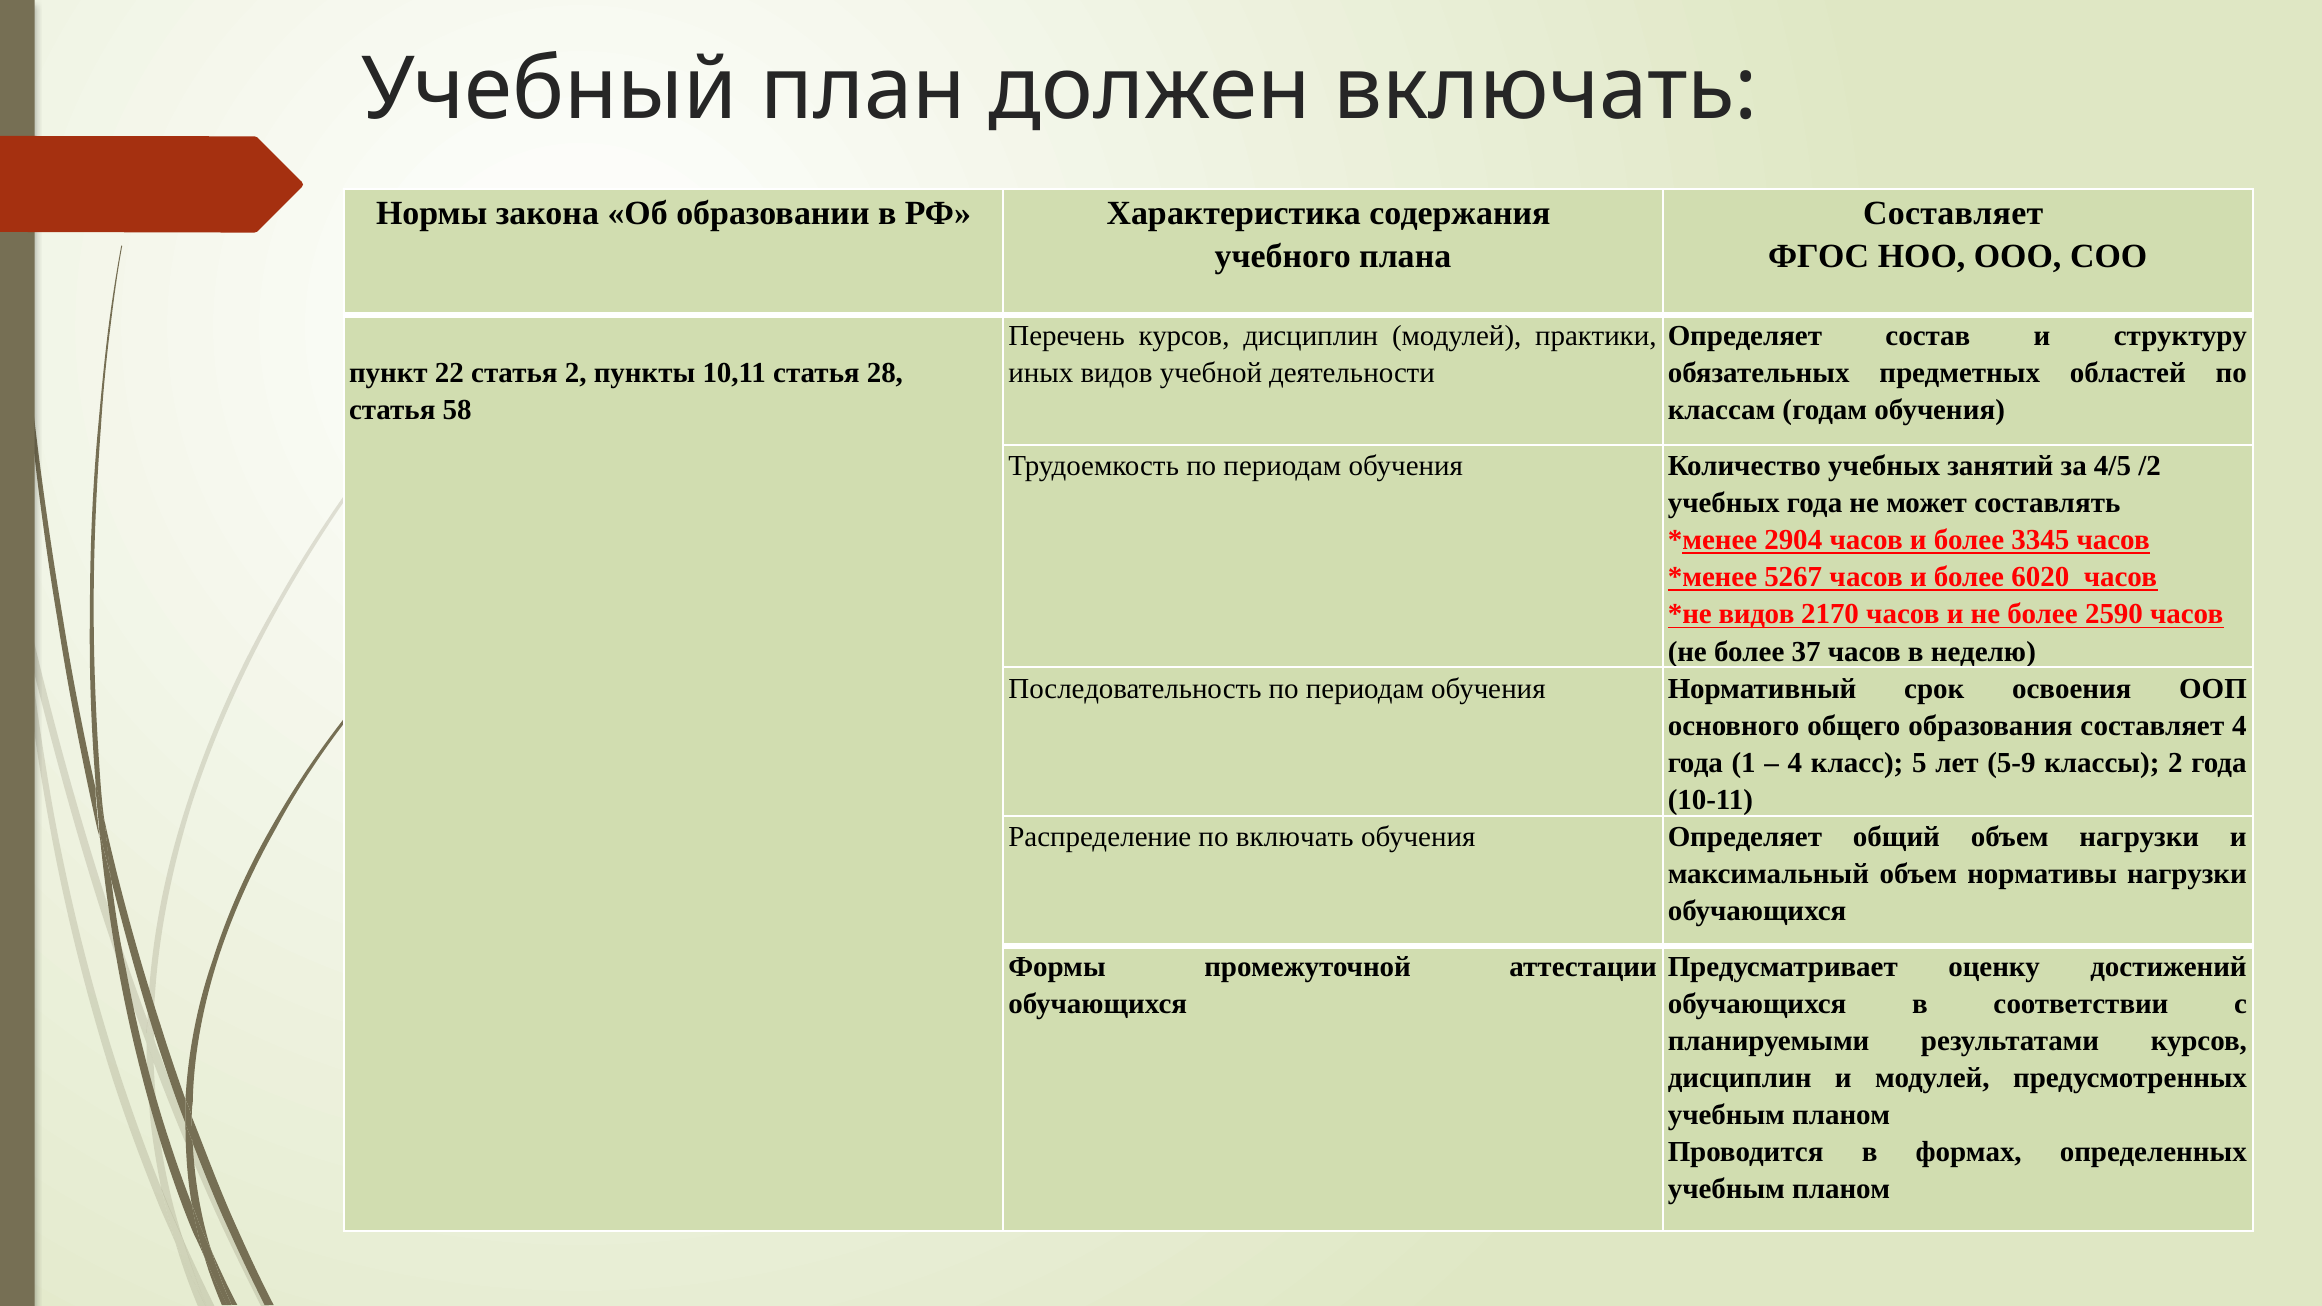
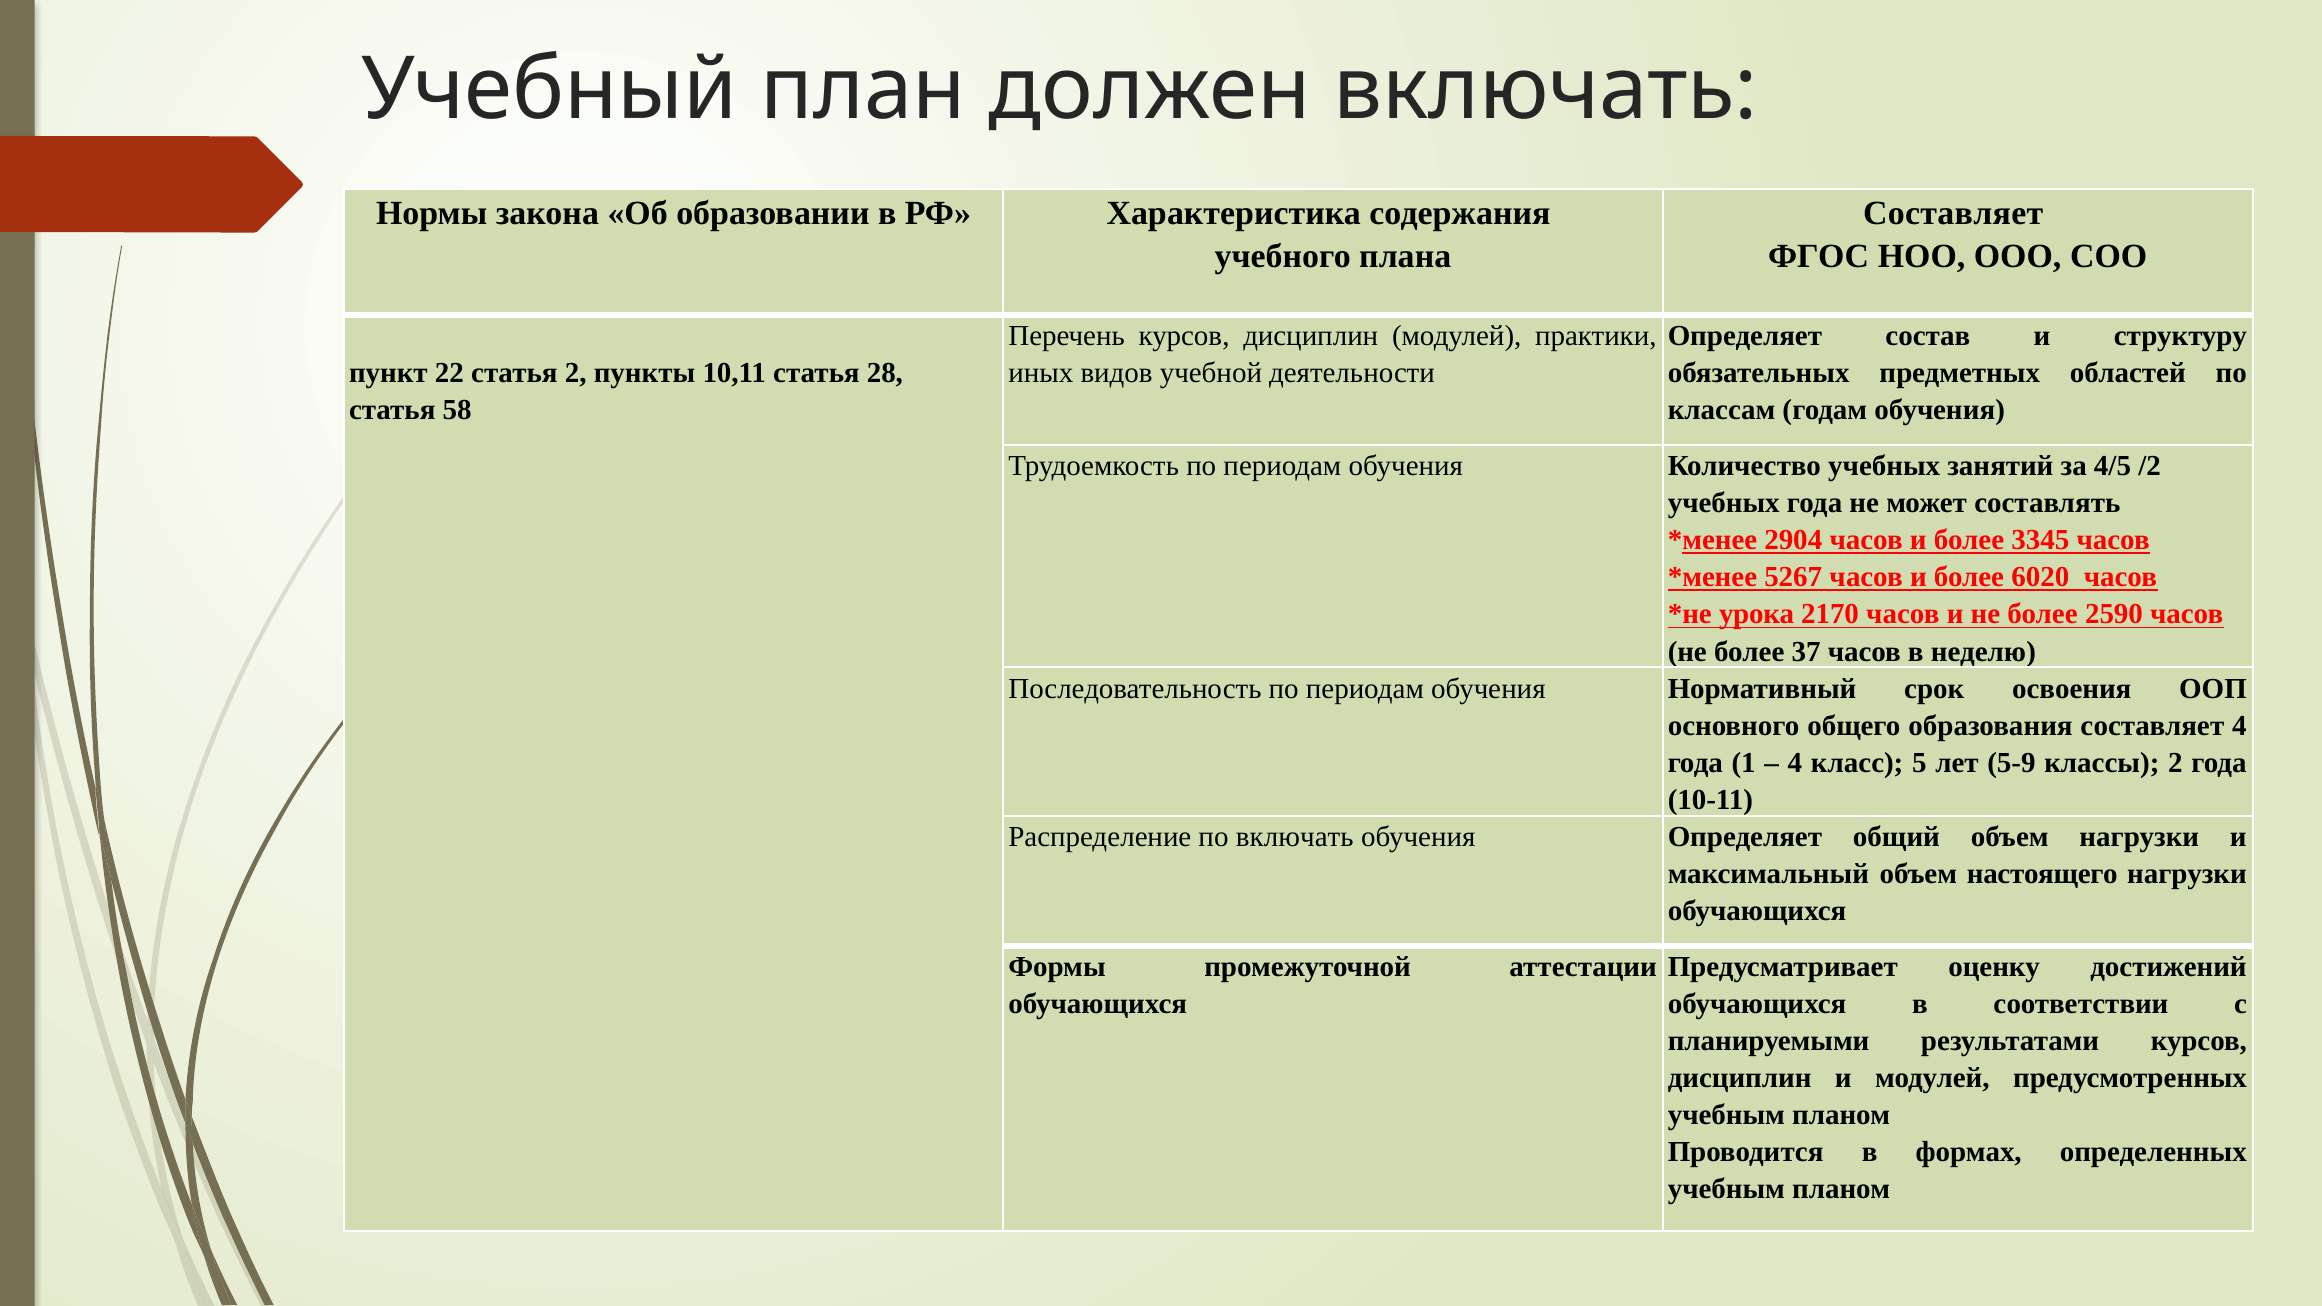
видов: видов -> урока (1757, 614)
нормативы: нормативы -> настоящего (2042, 874)
